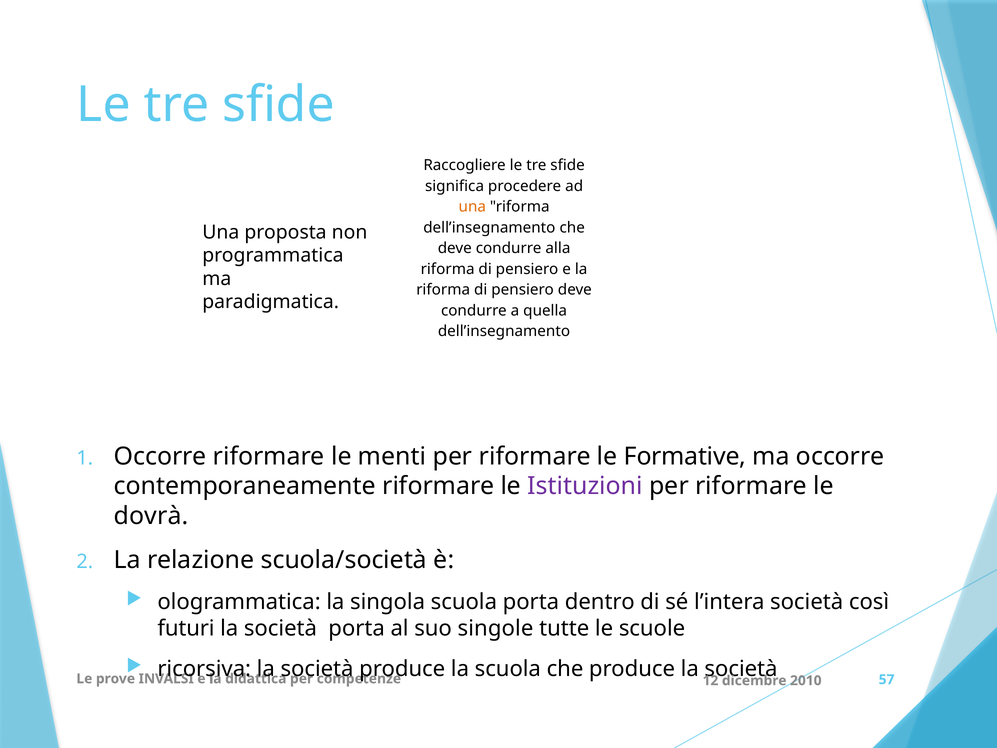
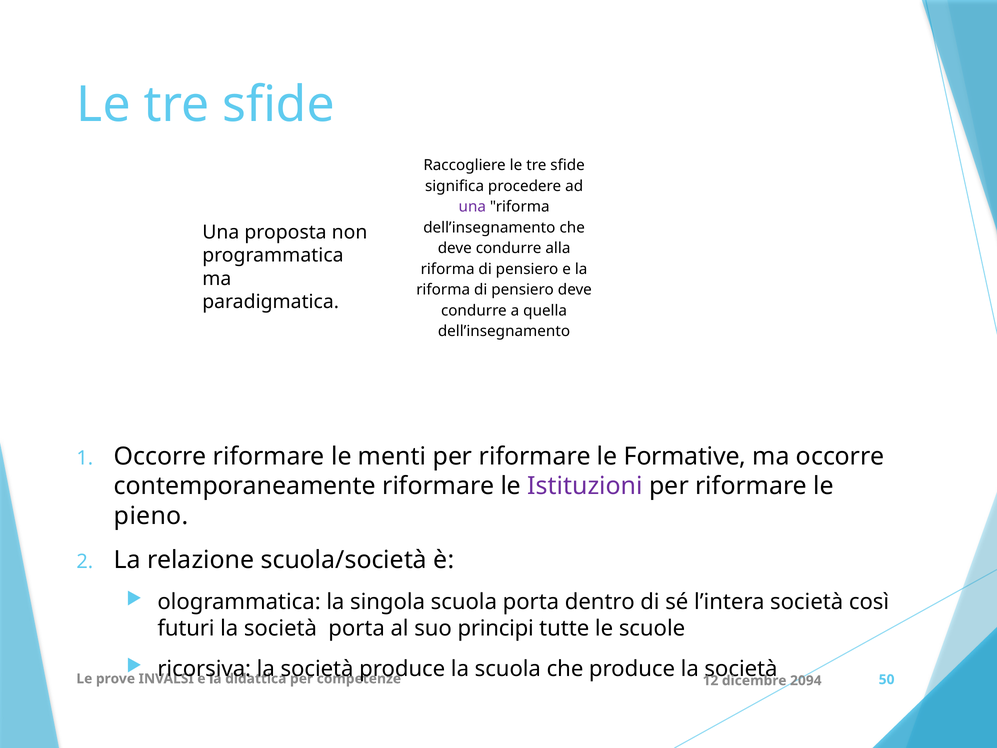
una colour: orange -> purple (472, 207)
dovrà: dovrà -> pieno (151, 516)
singole: singole -> principi (496, 628)
57: 57 -> 50 (887, 679)
2010: 2010 -> 2094 (806, 680)
